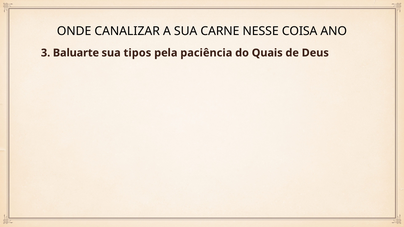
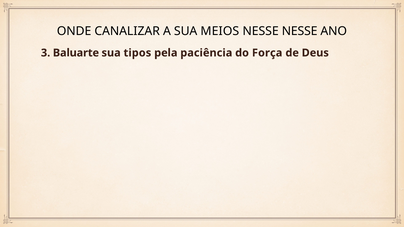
CARNE: CARNE -> MEIOS (220, 31)
NESSE COISA: COISA -> NESSE (300, 31)
Quais: Quais -> Força (267, 53)
